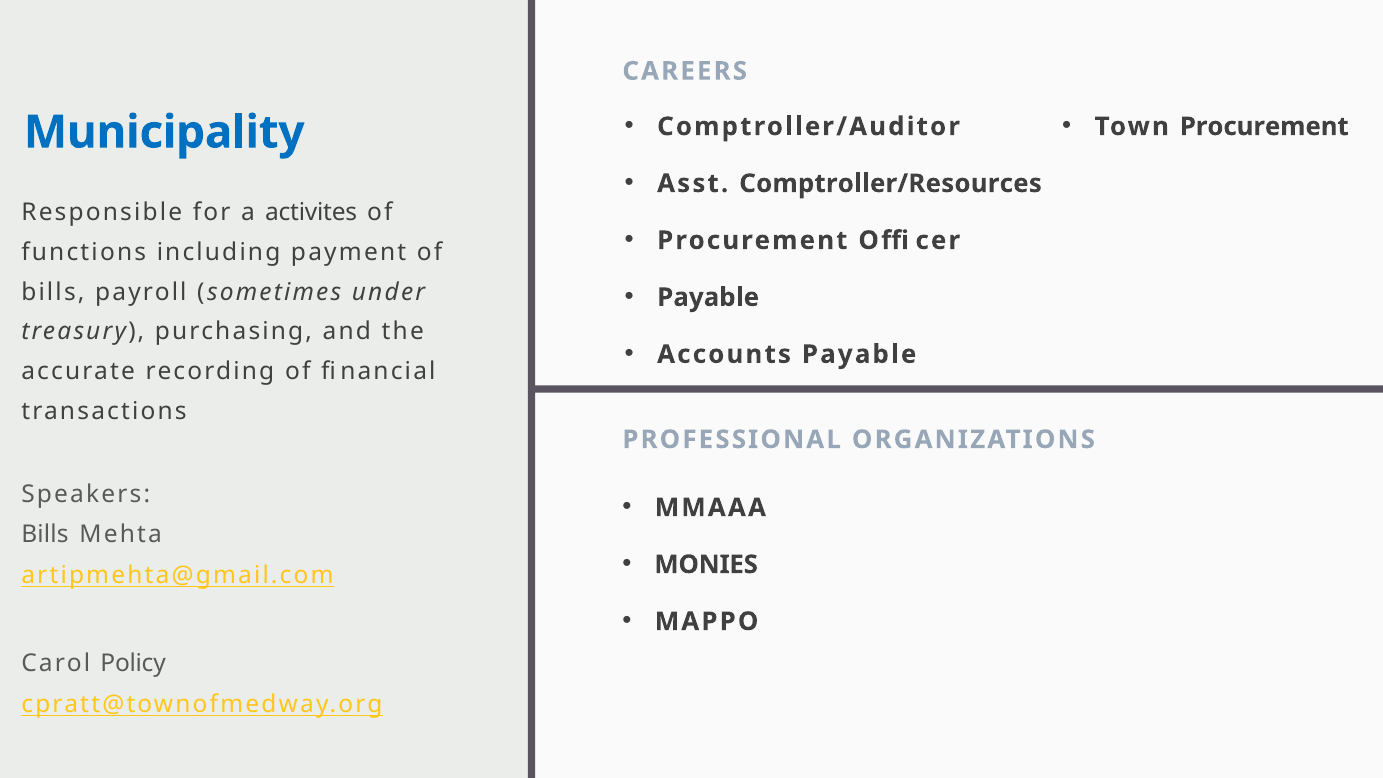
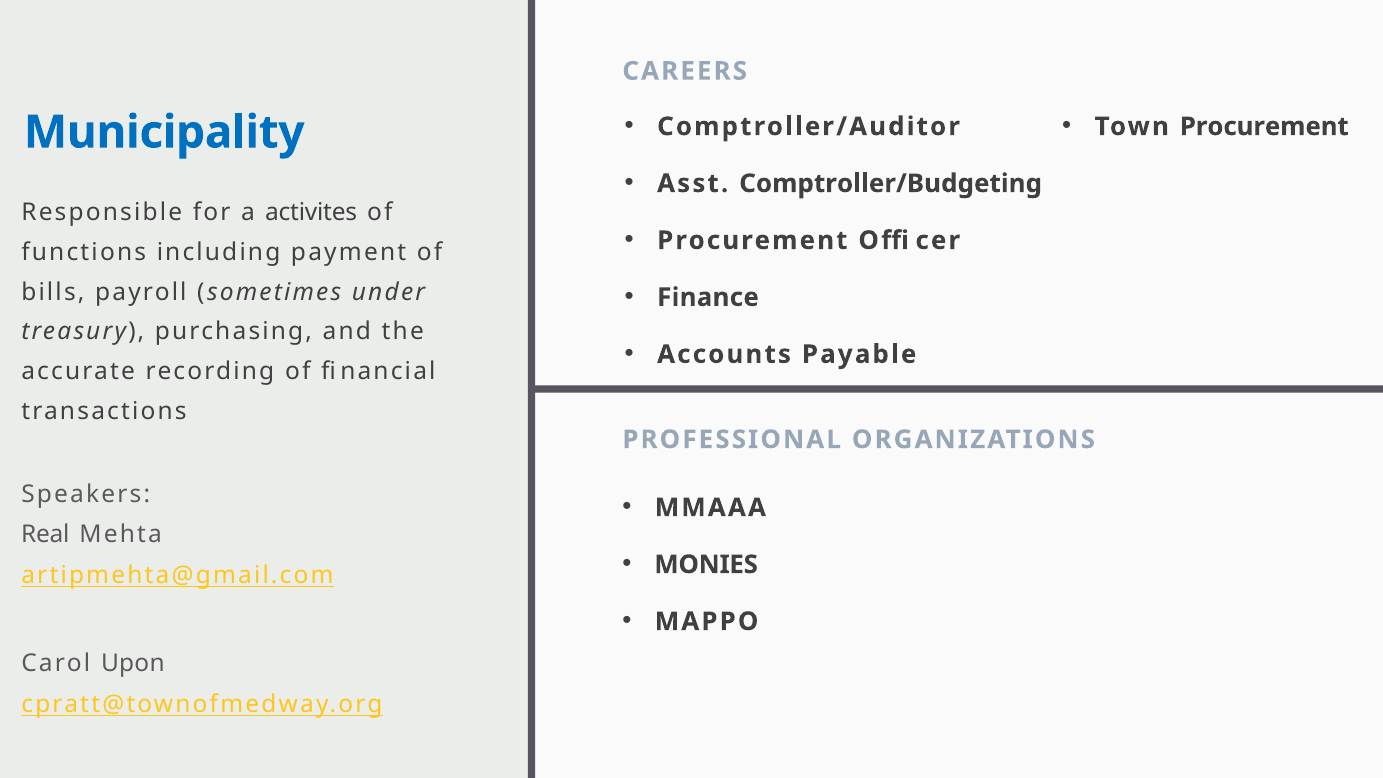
Comptroller/Resources: Comptroller/Resources -> Comptroller/Budgeting (891, 183)
Payable: Payable -> Finance (708, 297)
Bills: Bills -> Real (45, 535)
Policy: Policy -> Upon (133, 664)
